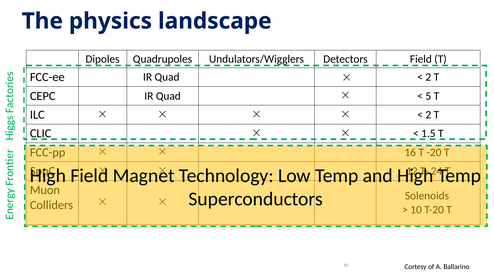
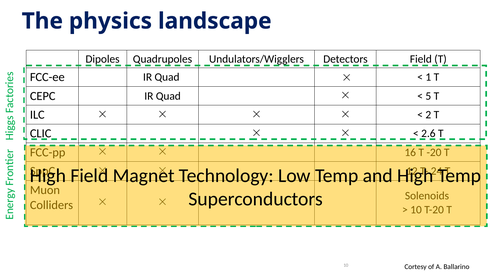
2: 2 -> 1 (428, 77)
1.5: 1.5 -> 2.6 (428, 134)
